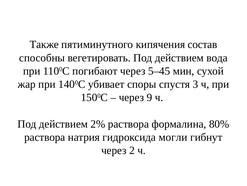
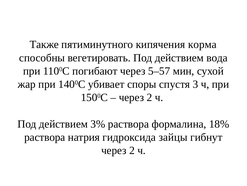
состав: состав -> корма (202, 44)
5–45: 5–45 -> 5–57 (159, 71)
9: 9 -> 2 (150, 97)
2%: 2% -> 3% (98, 123)
80%: 80% -> 18% (219, 123)
могли: могли -> зайцы (173, 137)
